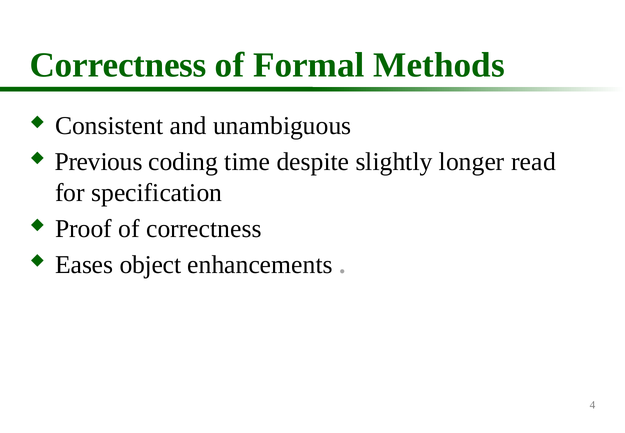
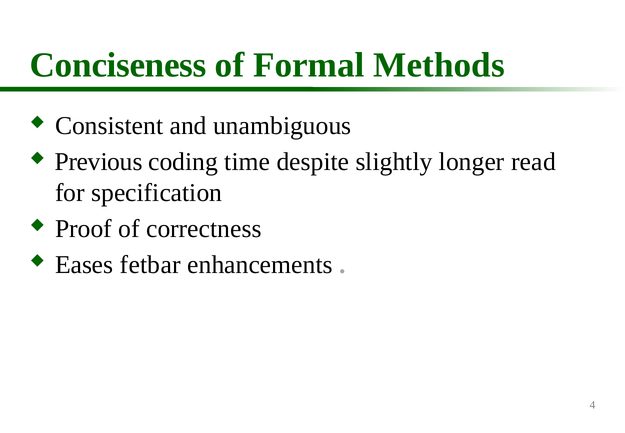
Correctness: Correctness -> Conciseness (118, 65)
object: object -> fetbar (150, 264)
